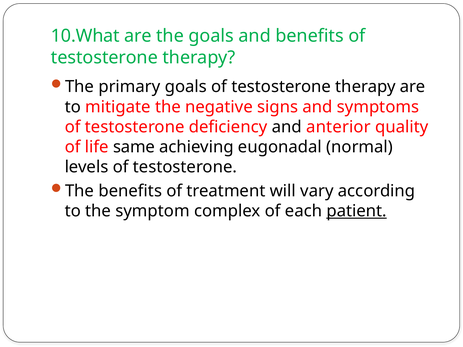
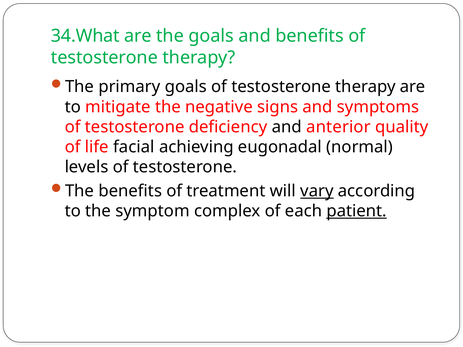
10.What: 10.What -> 34.What (85, 36)
same: same -> facial (134, 147)
vary underline: none -> present (317, 191)
